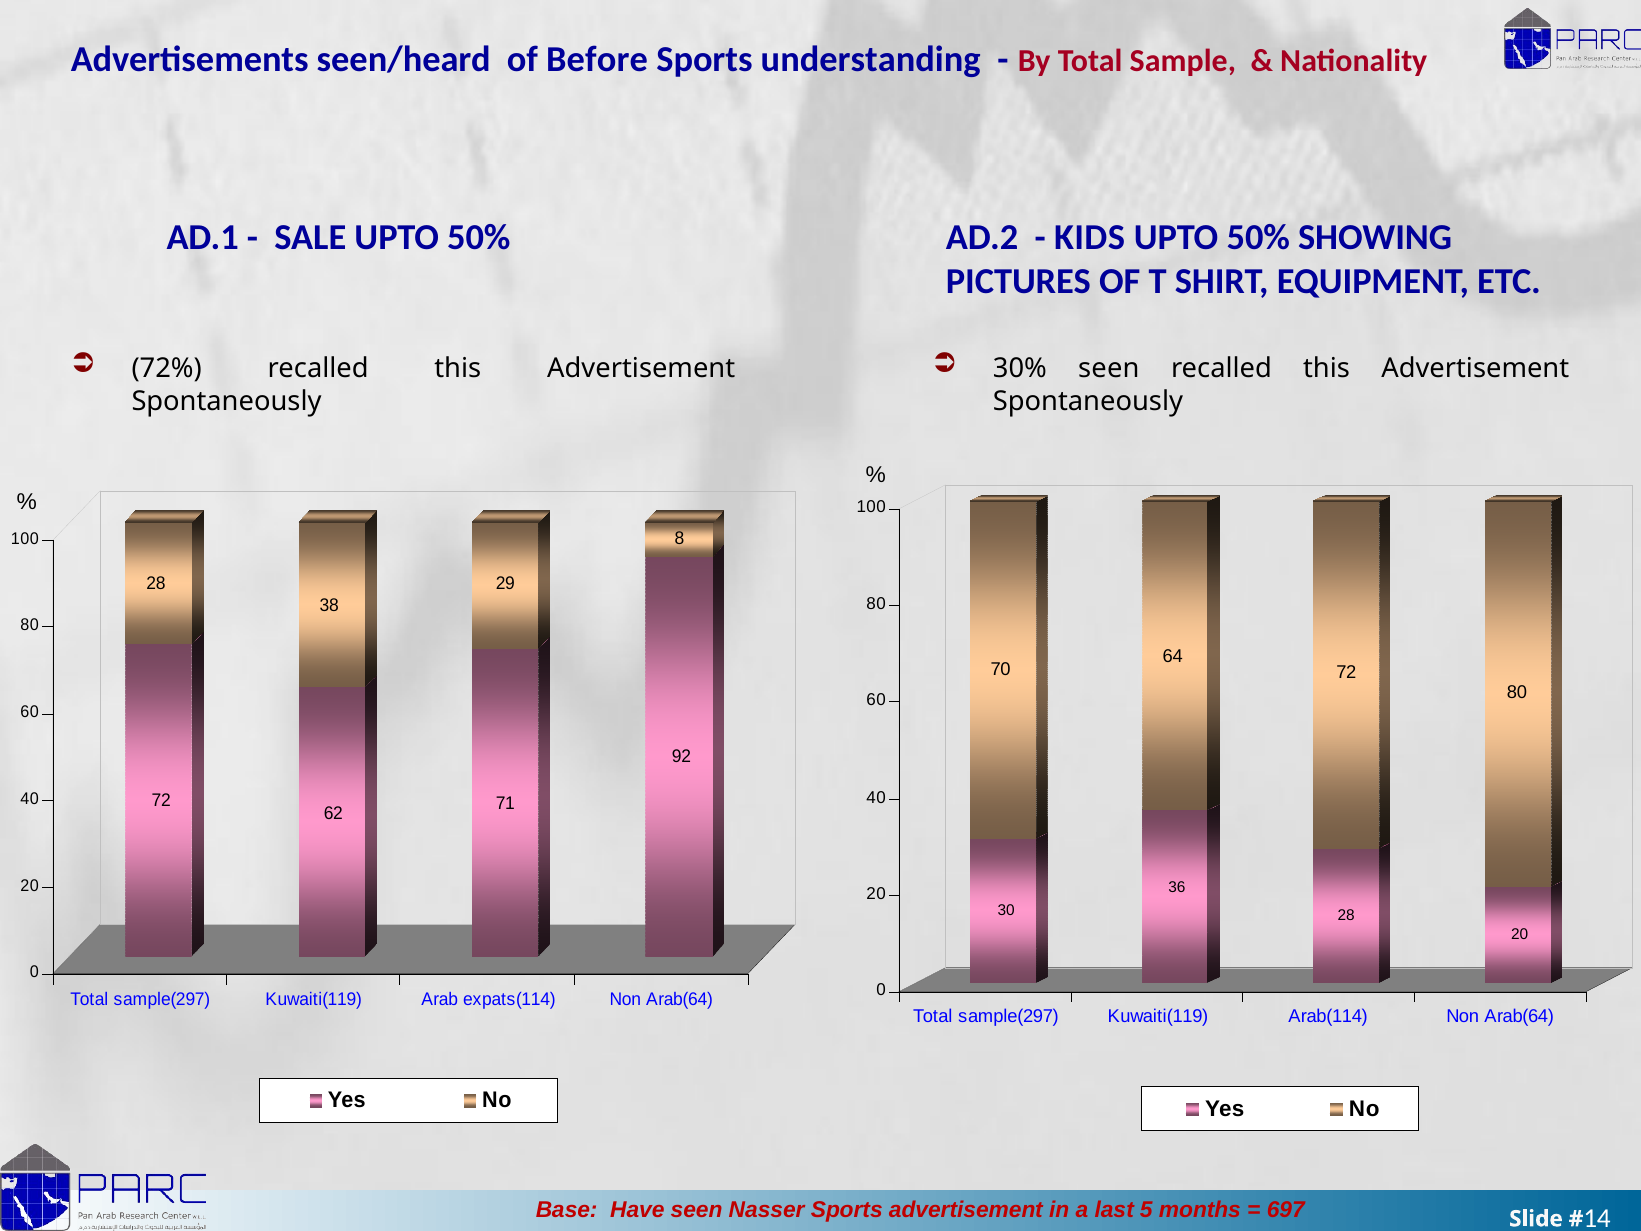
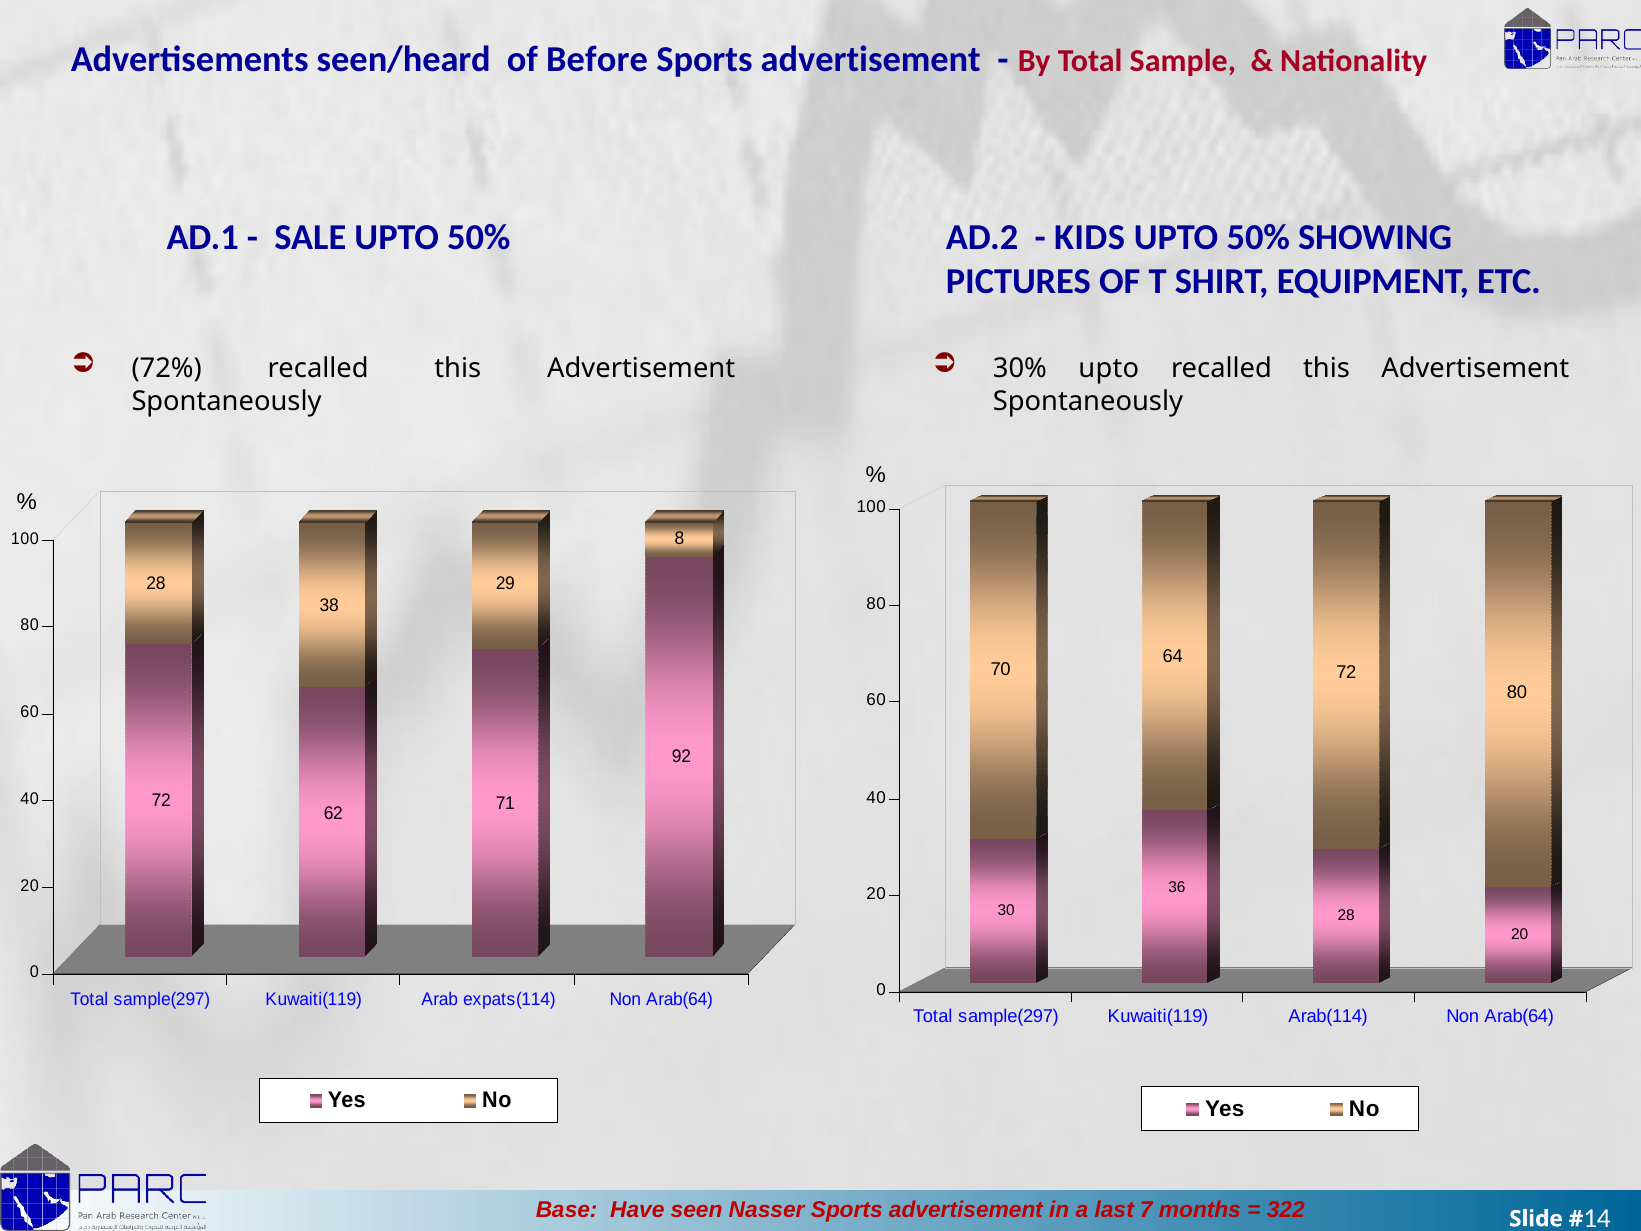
understanding: understanding -> advertisement (871, 60)
30% seen: seen -> upto (1109, 368)
5: 5 -> 7 (1146, 1210)
697: 697 -> 322 (1286, 1210)
